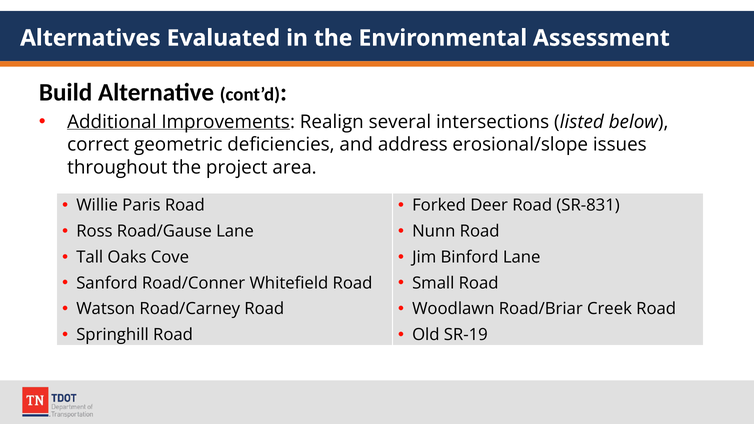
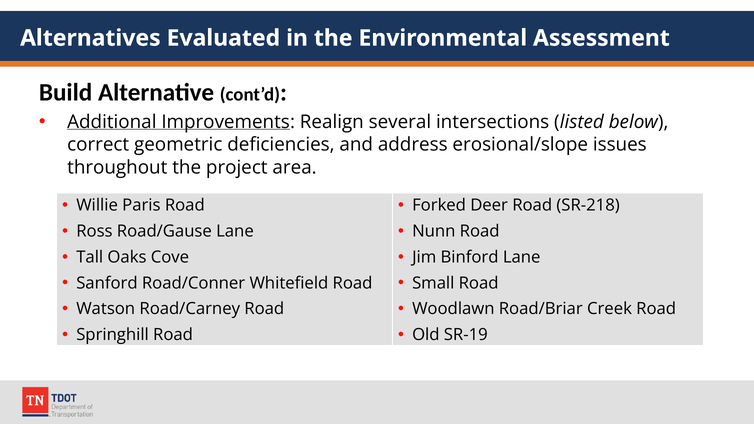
SR-831: SR-831 -> SR-218 (588, 206)
